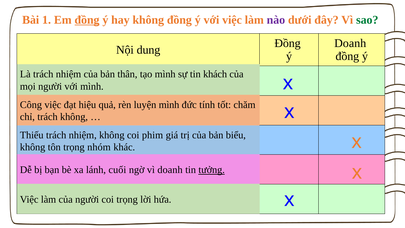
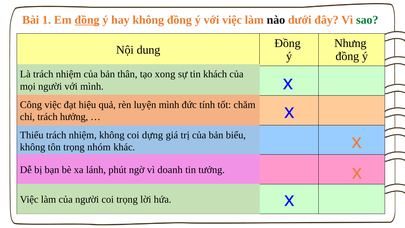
nào colour: purple -> black (276, 20)
Doanh: Doanh -> Nhưng (350, 43)
mình: mình -> xong (165, 74)
không: không -> hưởng (74, 117)
phim: phim -> dựng (153, 135)
cuối: cuối -> phút (117, 170)
tưởng underline: present -> none (212, 170)
